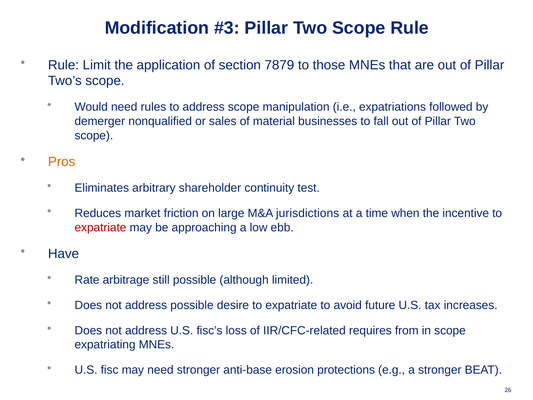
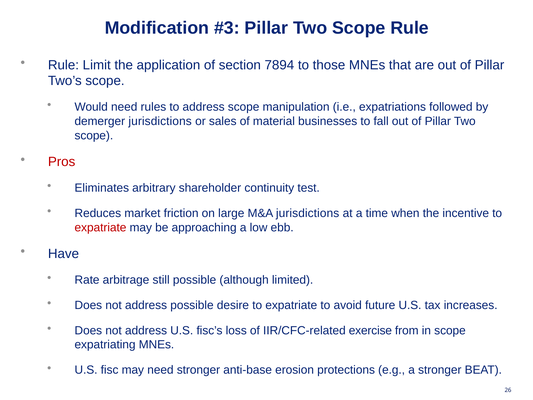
7879: 7879 -> 7894 (279, 65)
demerger nonqualified: nonqualified -> jurisdictions (160, 121)
Pros colour: orange -> red (62, 162)
requires: requires -> exercise (370, 330)
